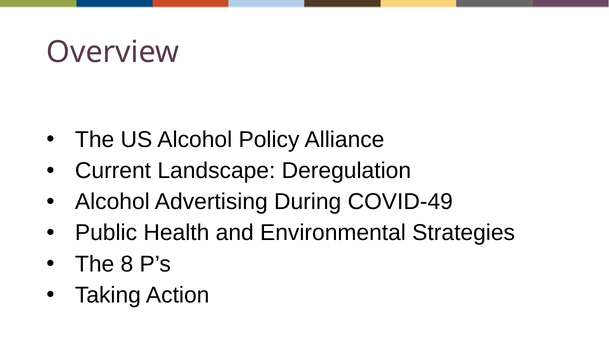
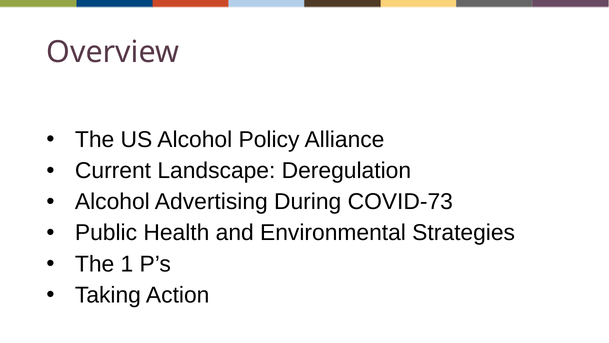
COVID-49: COVID-49 -> COVID-73 (400, 202)
8: 8 -> 1 (127, 264)
